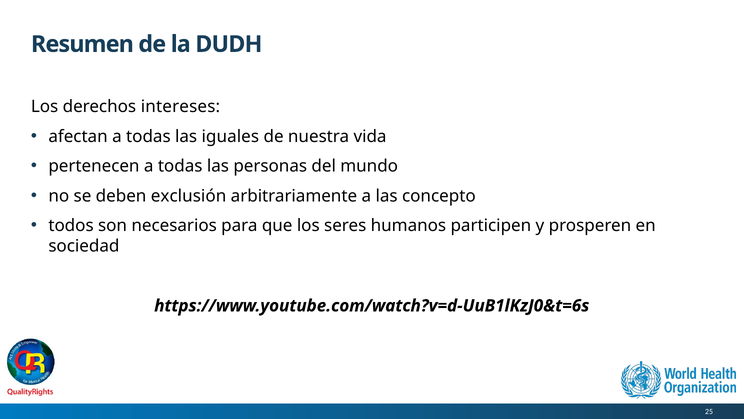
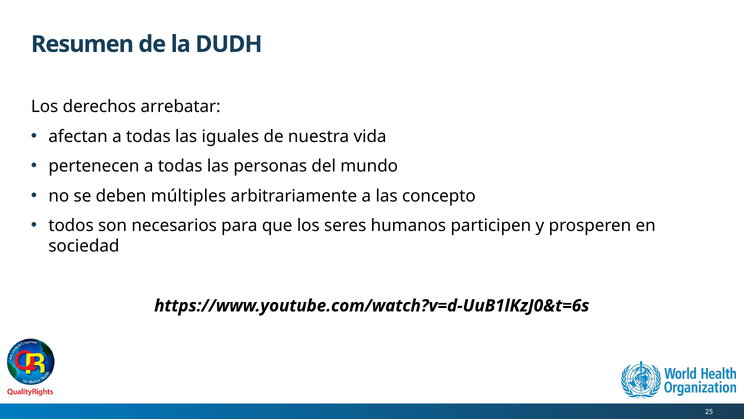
intereses: intereses -> arrebatar (181, 107)
exclusión: exclusión -> múltiples (188, 196)
